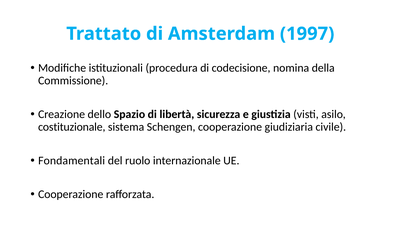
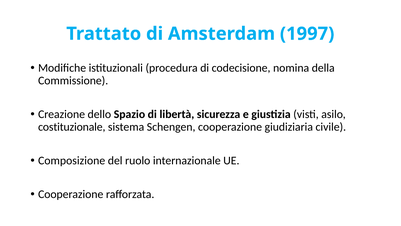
Fondamentali: Fondamentali -> Composizione (72, 160)
